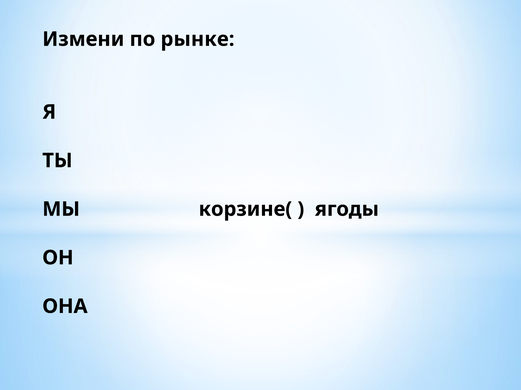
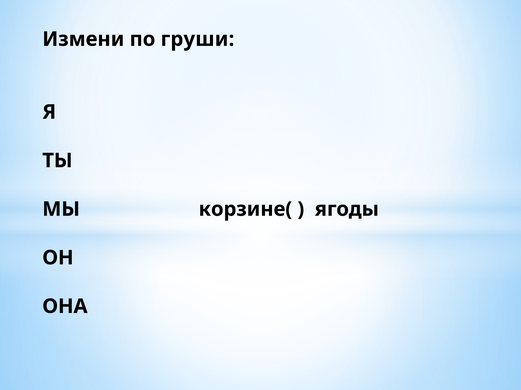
рынке: рынке -> груши (197, 39)
